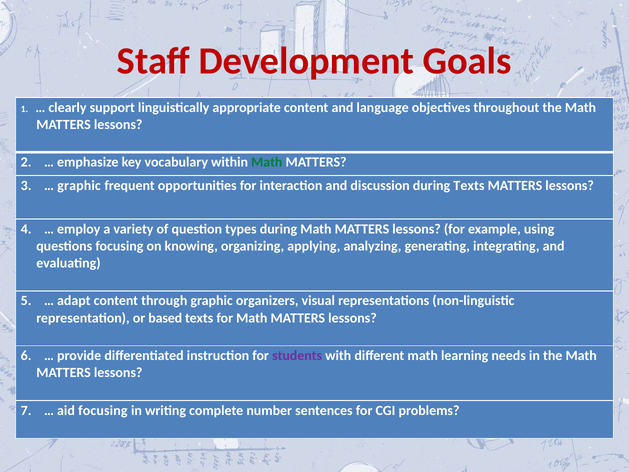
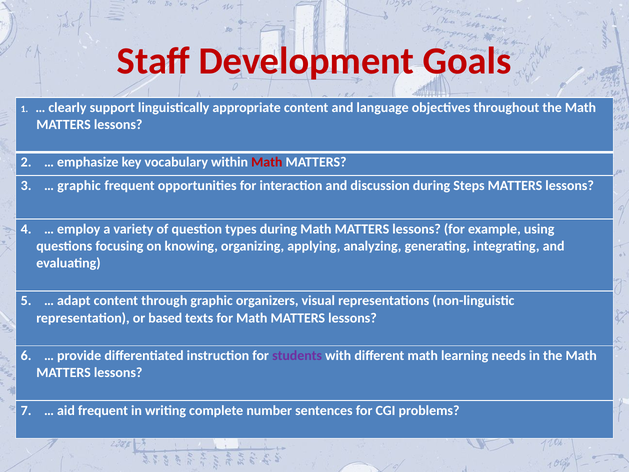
Math colour: green -> red (267, 162)
during Texts: Texts -> Steps (469, 186)
aid focusing: focusing -> frequent (103, 410)
